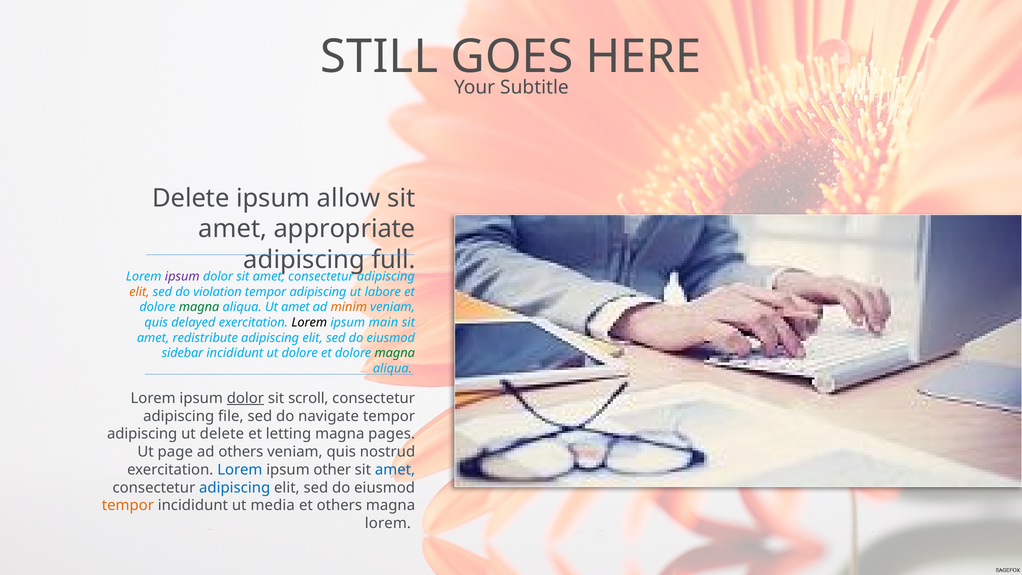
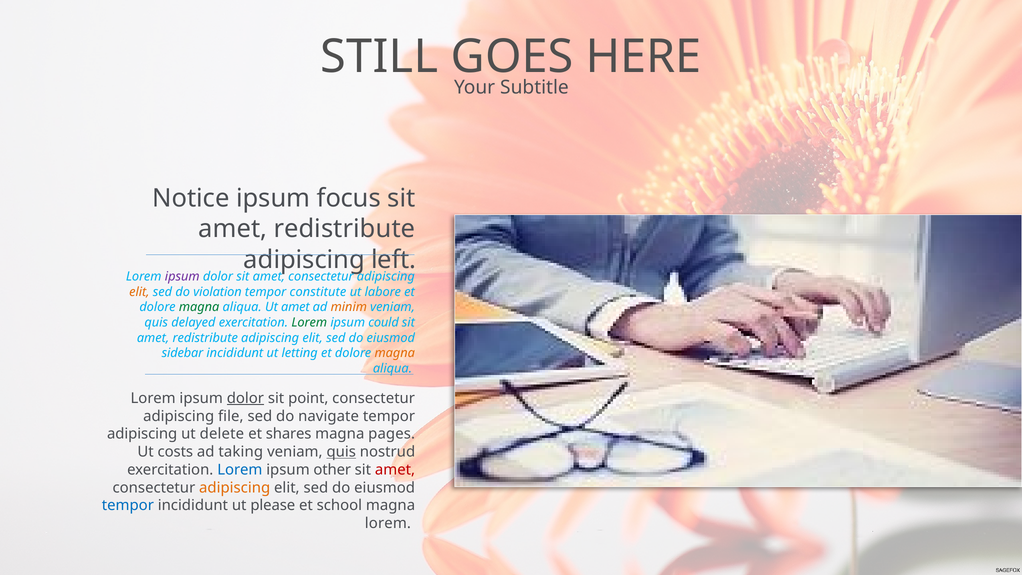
Delete: Delete -> Notice (191, 198)
allow: allow -> focus (349, 198)
appropriate: appropriate -> redistribute (344, 229)
full: full -> left (394, 260)
adipiscing: adipiscing -> constitute (318, 292)
Lorem colour: black -> green (309, 323)
main: main -> could (384, 323)
ut dolore: dolore -> letting (300, 353)
magna colour: green -> orange (395, 353)
scroll: scroll -> point (308, 398)
letting: letting -> shares (289, 434)
page: page -> costs (175, 452)
ad others: others -> taking (241, 452)
quis underline: none -> present (341, 452)
amet colour: blue -> red (395, 470)
adipiscing colour: blue -> orange (235, 488)
tempor colour: orange -> blue (128, 505)
media: media -> please (273, 505)
et others: others -> school (339, 505)
